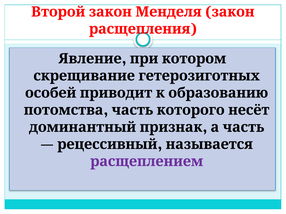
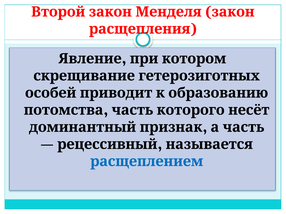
расщеплением colour: purple -> blue (147, 162)
